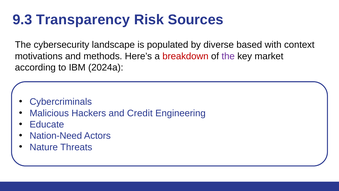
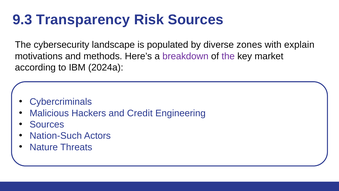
based: based -> zones (249, 45)
context: context -> explain (299, 45)
breakdown colour: red -> purple (185, 56)
Educate: Educate -> Sources (47, 124)
Nation-Need: Nation-Need -> Nation-Such (56, 136)
